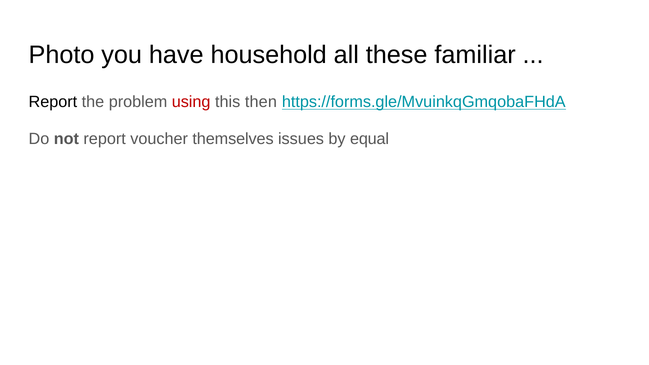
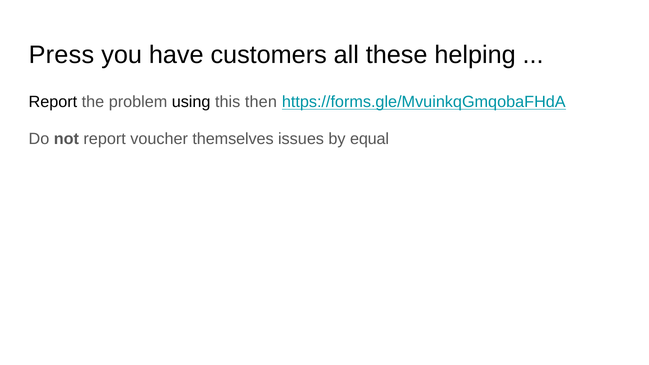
Photo: Photo -> Press (61, 55)
household: household -> customers (269, 55)
familiar: familiar -> helping (475, 55)
using colour: red -> black (191, 102)
